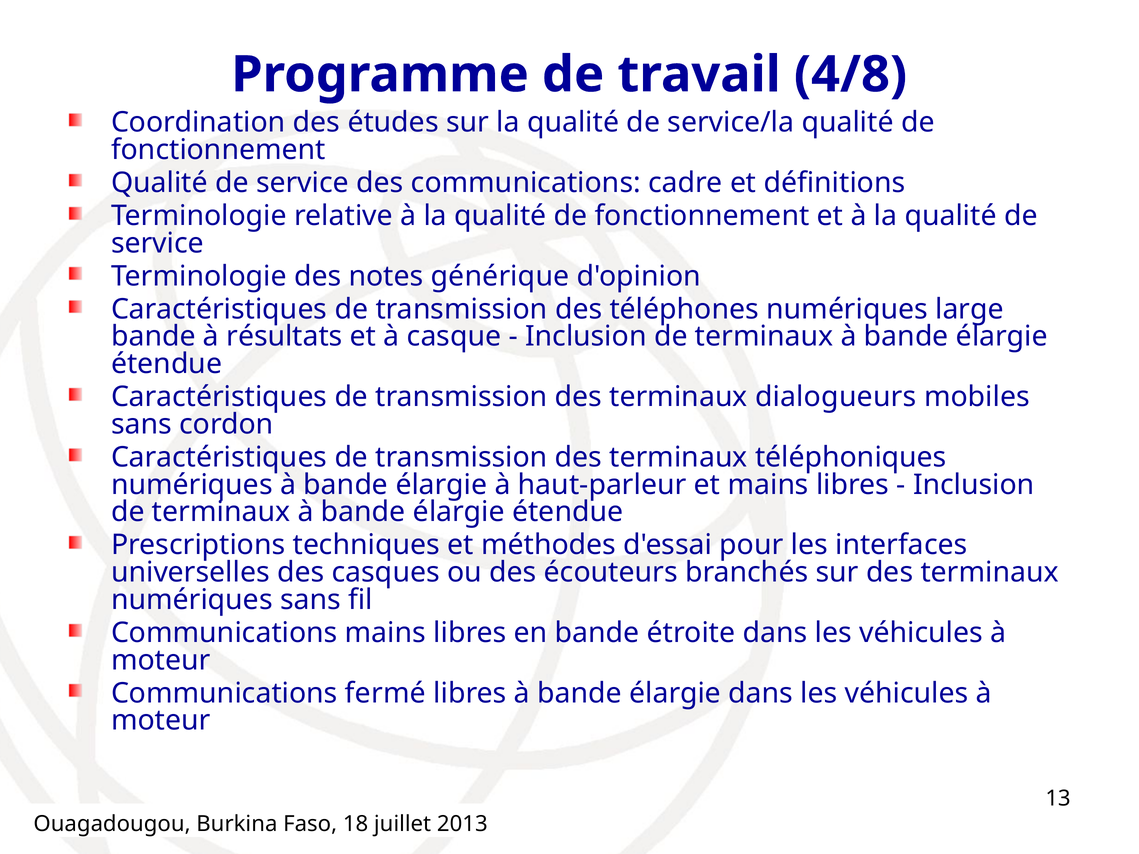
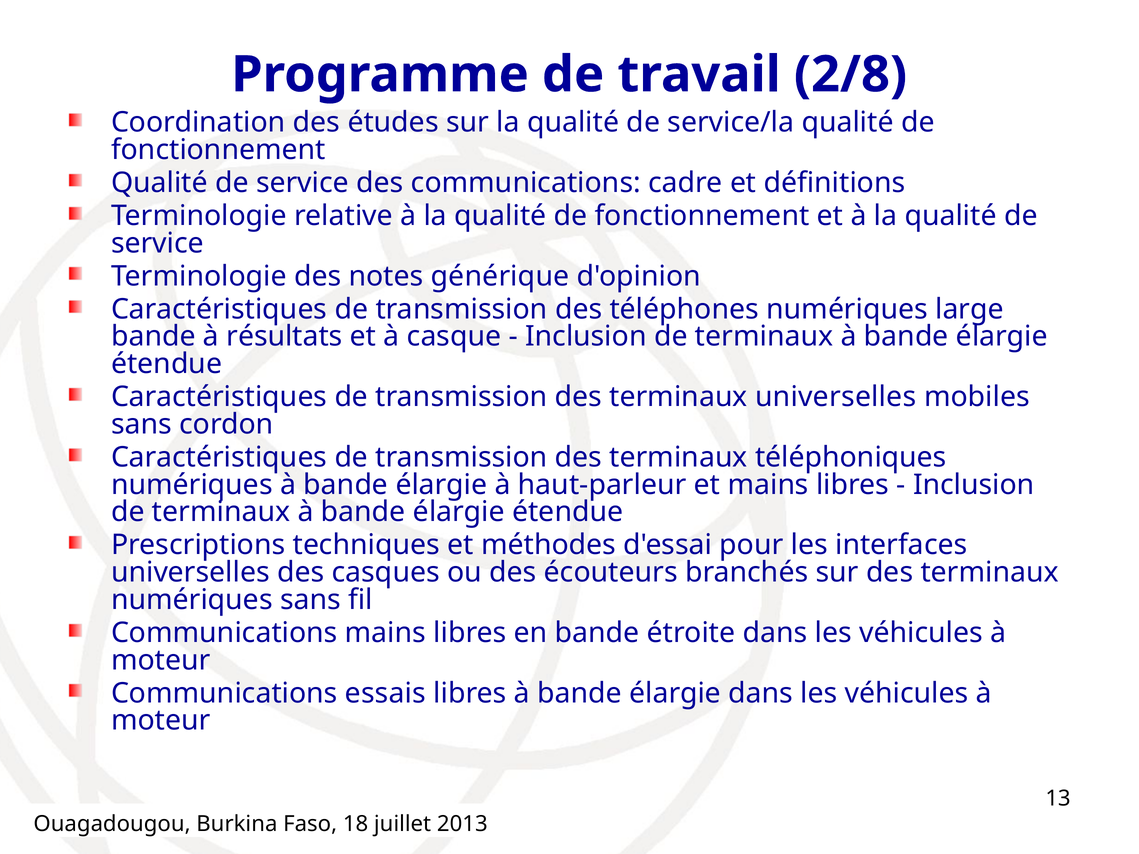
4/8: 4/8 -> 2/8 (851, 75)
terminaux dialogueurs: dialogueurs -> universelles (836, 397)
fermé: fermé -> essais (385, 693)
